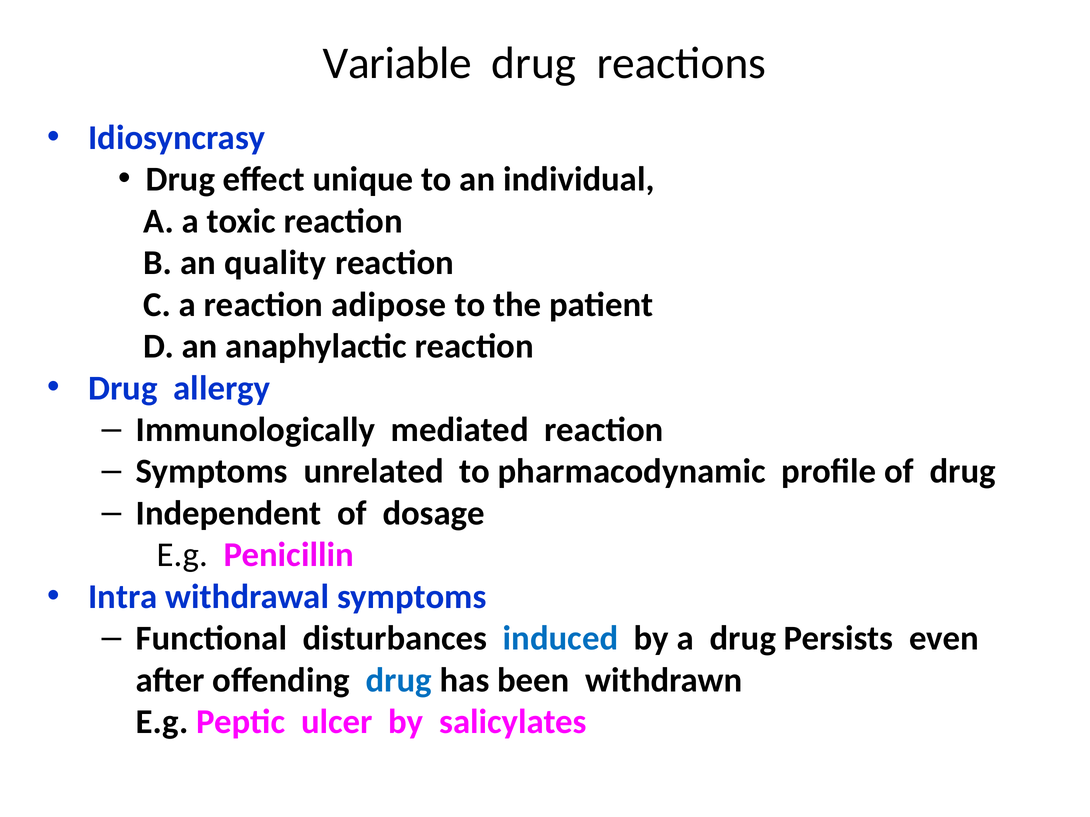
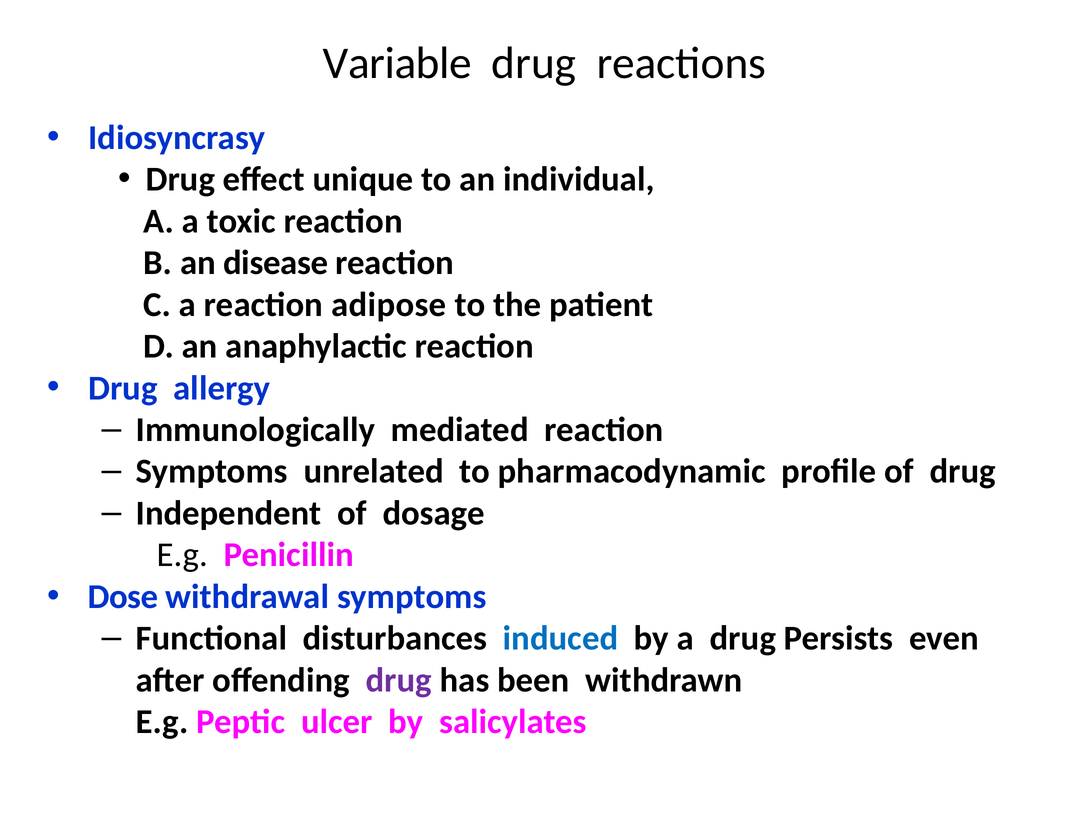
quality: quality -> disease (276, 263)
Intra: Intra -> Dose (123, 597)
drug colour: blue -> purple (399, 681)
